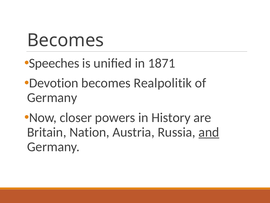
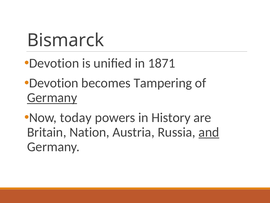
Becomes: Becomes -> Bismarck (66, 40)
Speeches: Speeches -> Devotion (54, 63)
Realpolitik: Realpolitik -> Tampering (163, 83)
Germany underline: none -> present (52, 97)
closer: closer -> today (76, 117)
